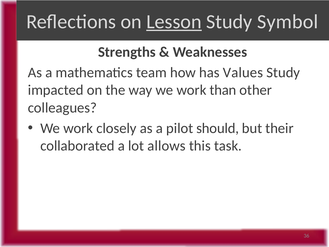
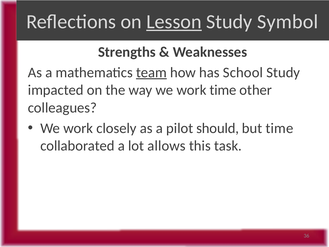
team underline: none -> present (151, 72)
Values: Values -> School (243, 72)
work than: than -> time (223, 90)
but their: their -> time (279, 128)
